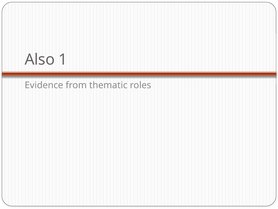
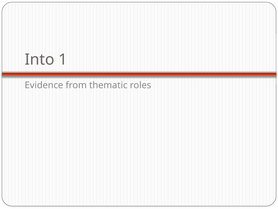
Also: Also -> Into (40, 59)
